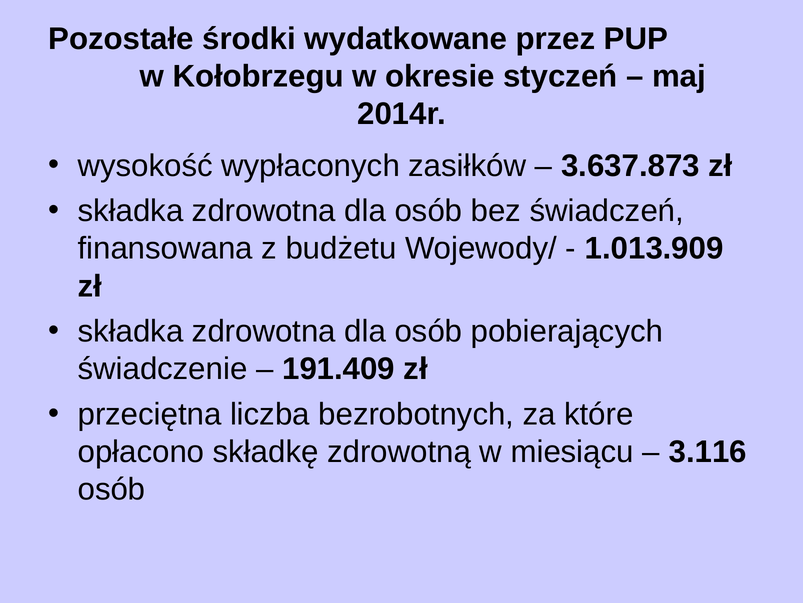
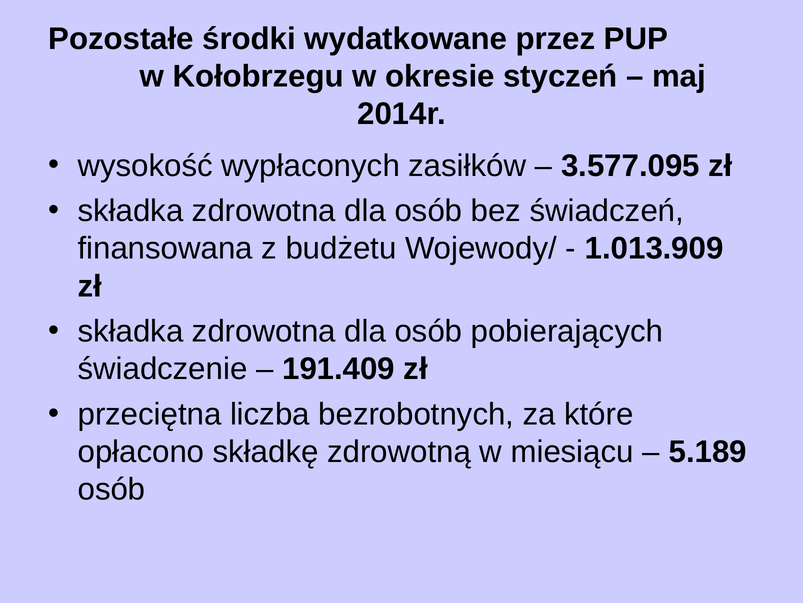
3.637.873: 3.637.873 -> 3.577.095 (630, 166)
3.116: 3.116 -> 5.189 (708, 451)
